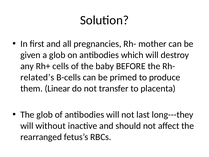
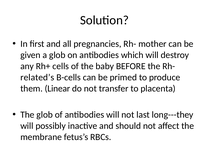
without: without -> possibly (51, 126)
rearranged: rearranged -> membrane (41, 137)
